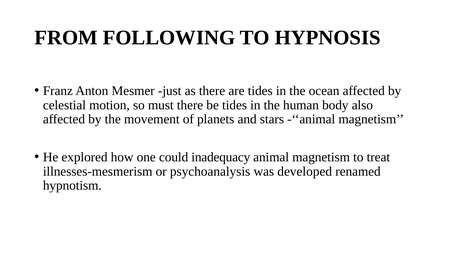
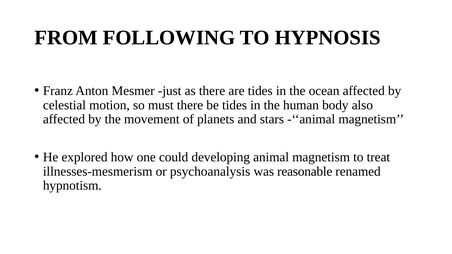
inadequacy: inadequacy -> developing (221, 157)
developed: developed -> reasonable (305, 172)
